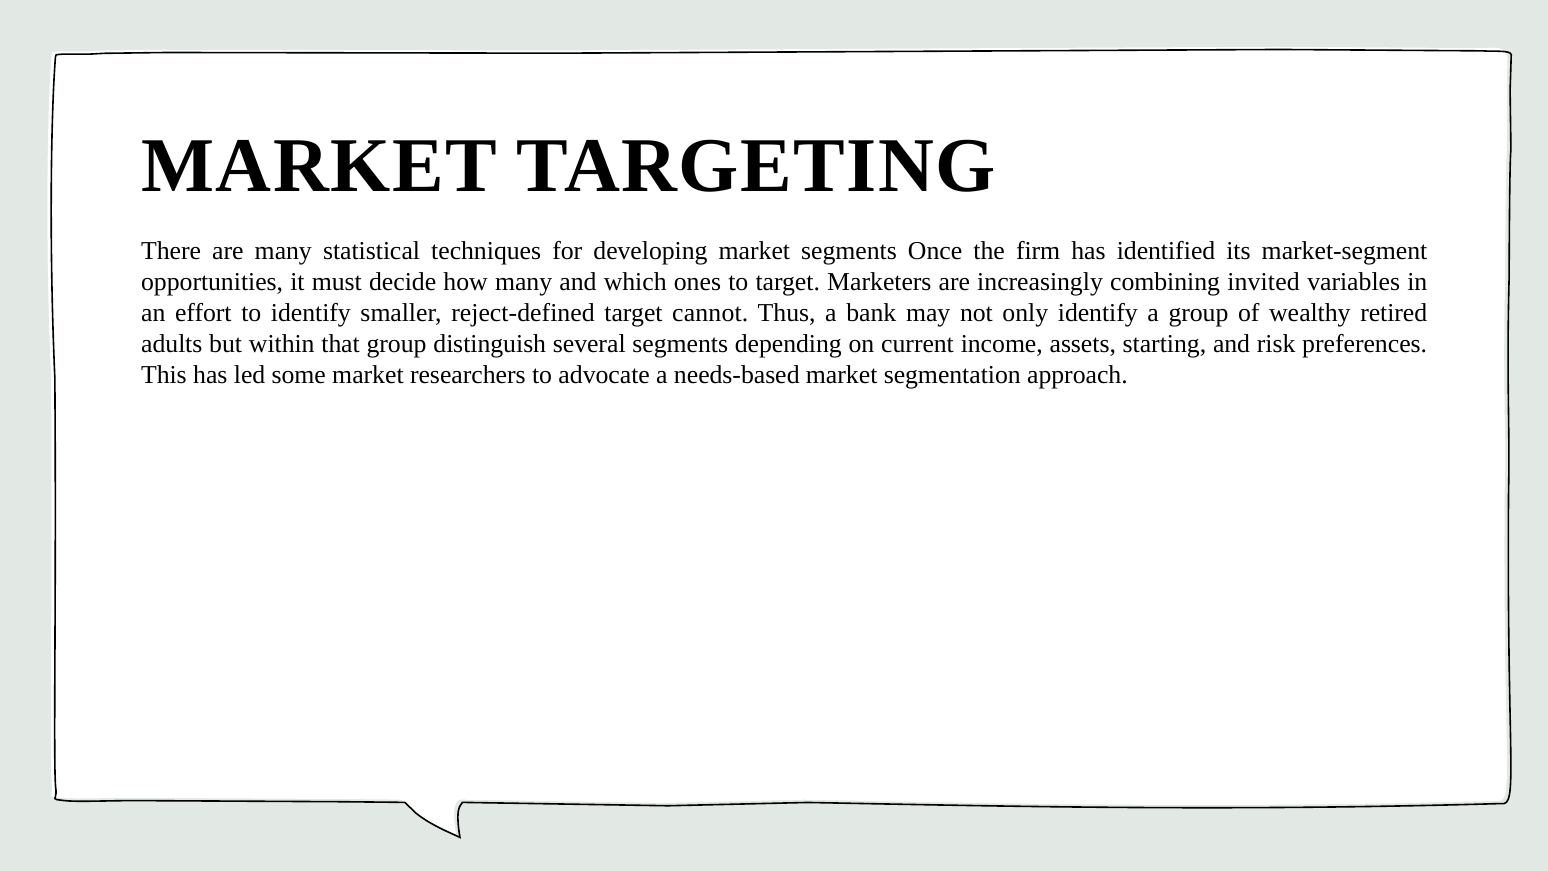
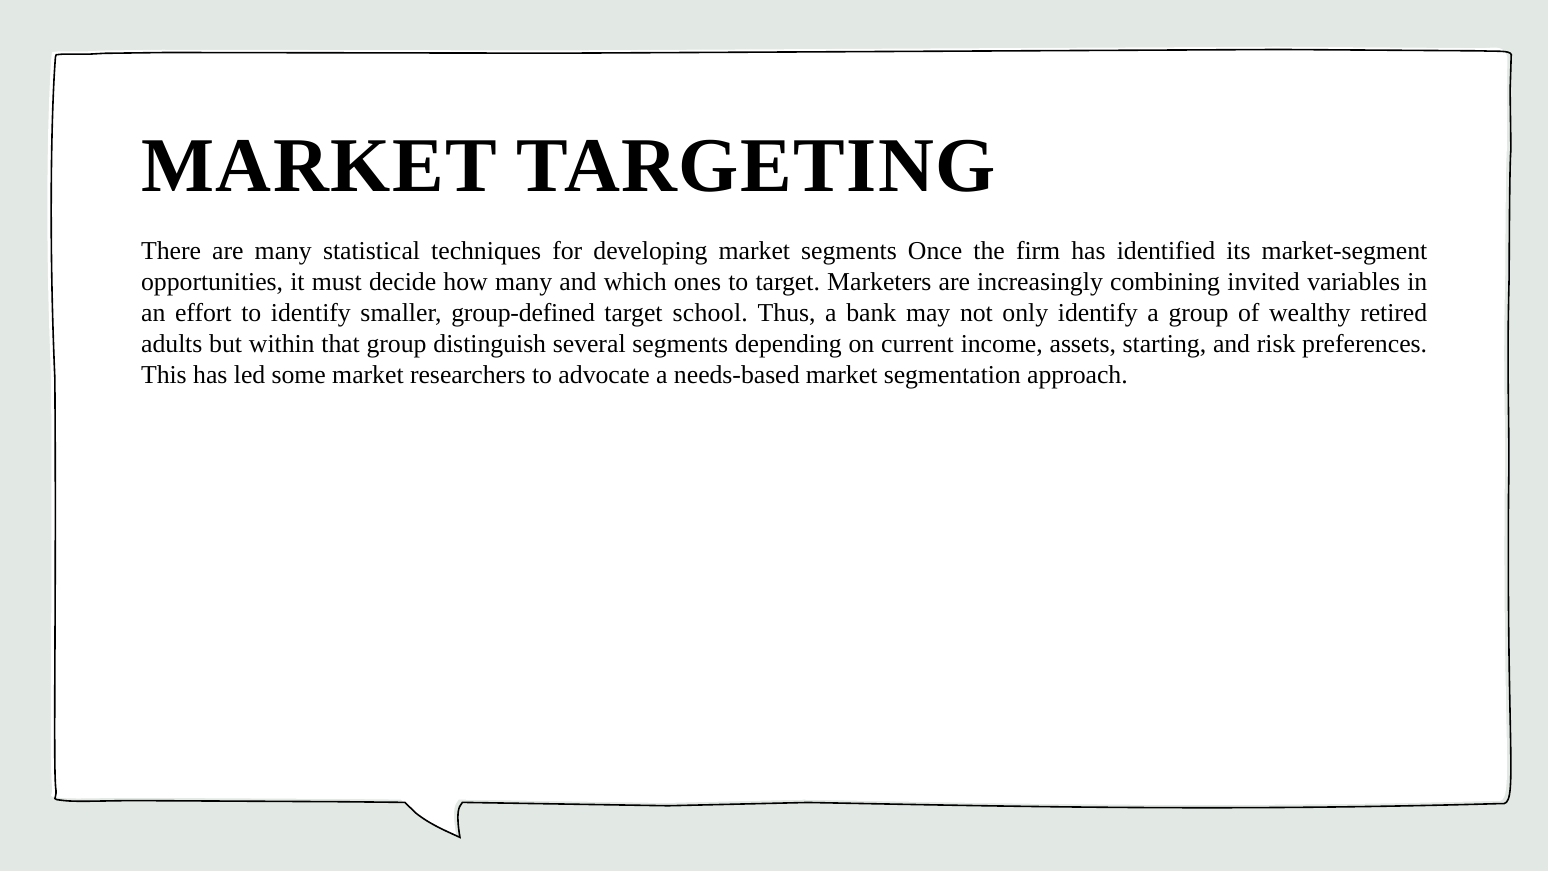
reject-defined: reject-defined -> group-defined (523, 313)
cannot: cannot -> school (710, 313)
